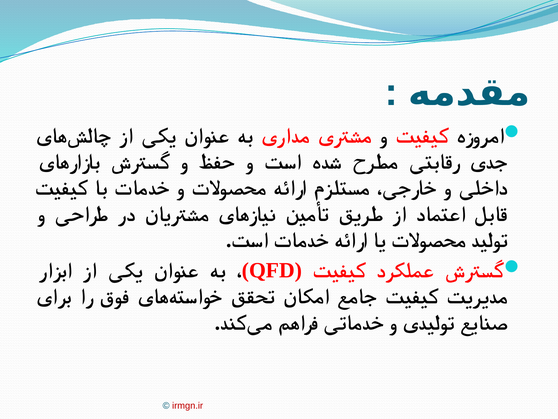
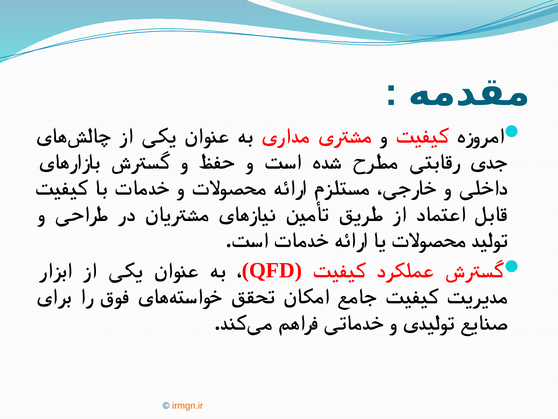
irmgn.ir colour: red -> orange (188, 405)
